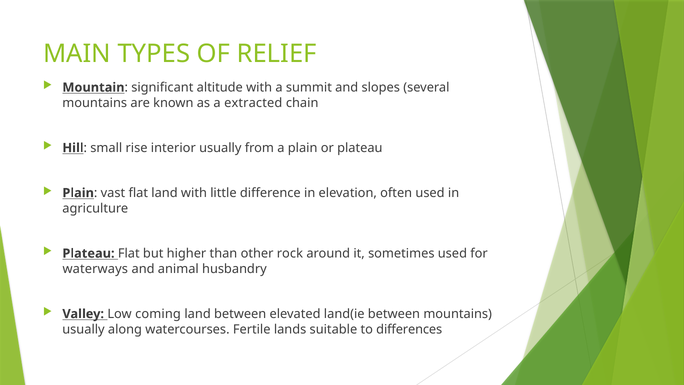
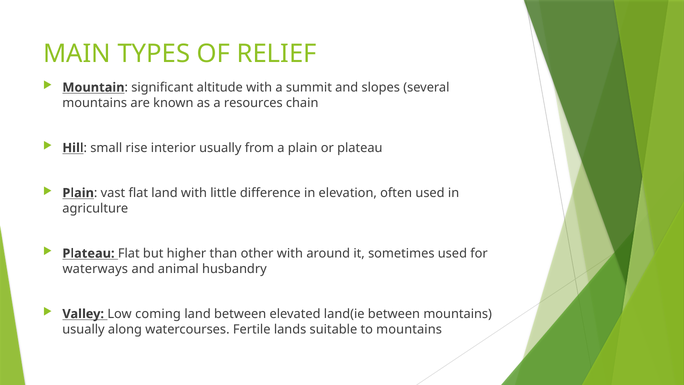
extracted: extracted -> resources (253, 103)
other rock: rock -> with (290, 253)
to differences: differences -> mountains (409, 329)
